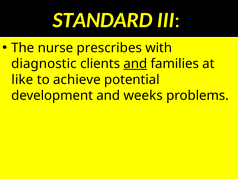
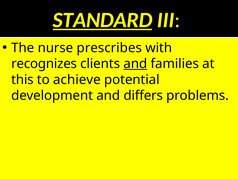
STANDARD underline: none -> present (102, 20)
diagnostic: diagnostic -> recognizes (44, 64)
like: like -> this (22, 79)
weeks: weeks -> differs (143, 95)
